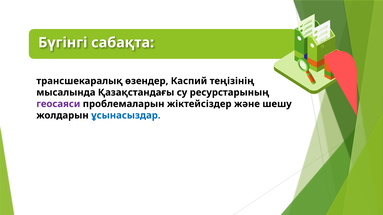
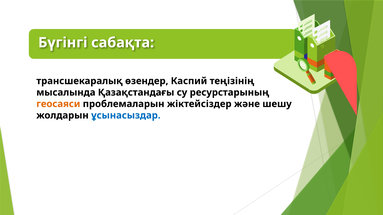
геосаяси colour: purple -> orange (58, 104)
